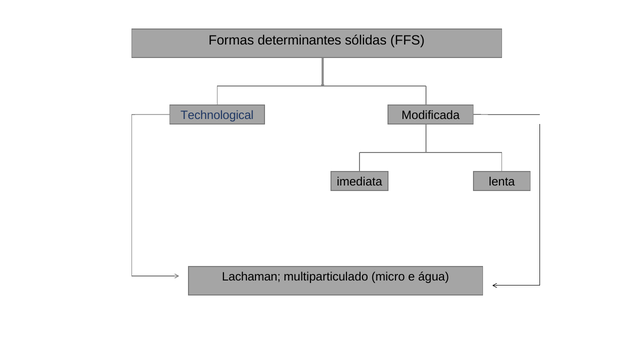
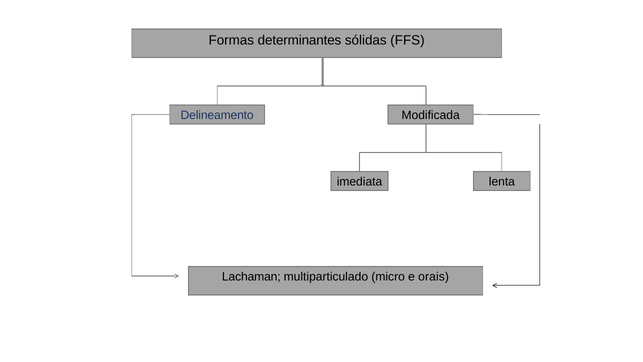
Technological: Technological -> Delineamento (217, 115)
água: água -> orais (434, 277)
